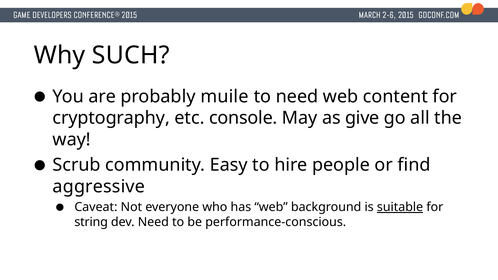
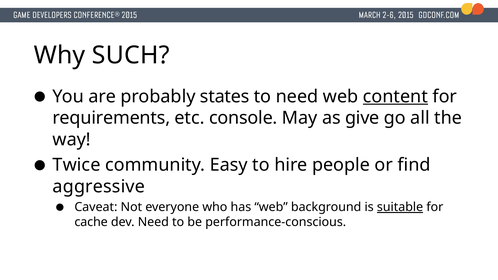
muile: muile -> states (225, 96)
content underline: none -> present (395, 96)
cryptography: cryptography -> requirements (111, 118)
Scrub: Scrub -> Twice (77, 165)
string: string -> cache (91, 222)
